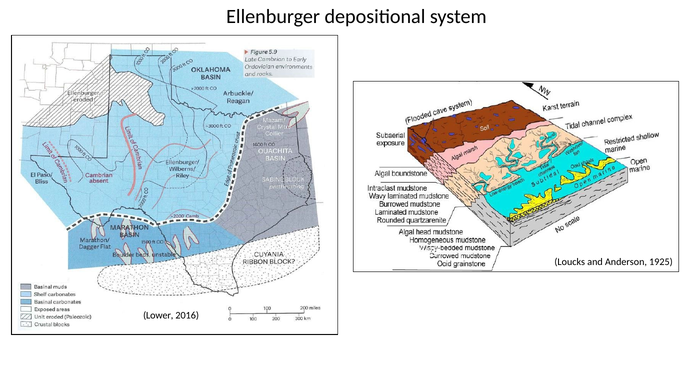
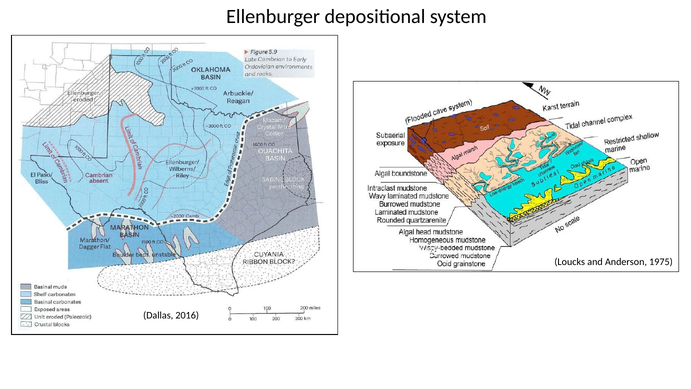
1925: 1925 -> 1975 (661, 262)
Lower: Lower -> Dallas (158, 315)
